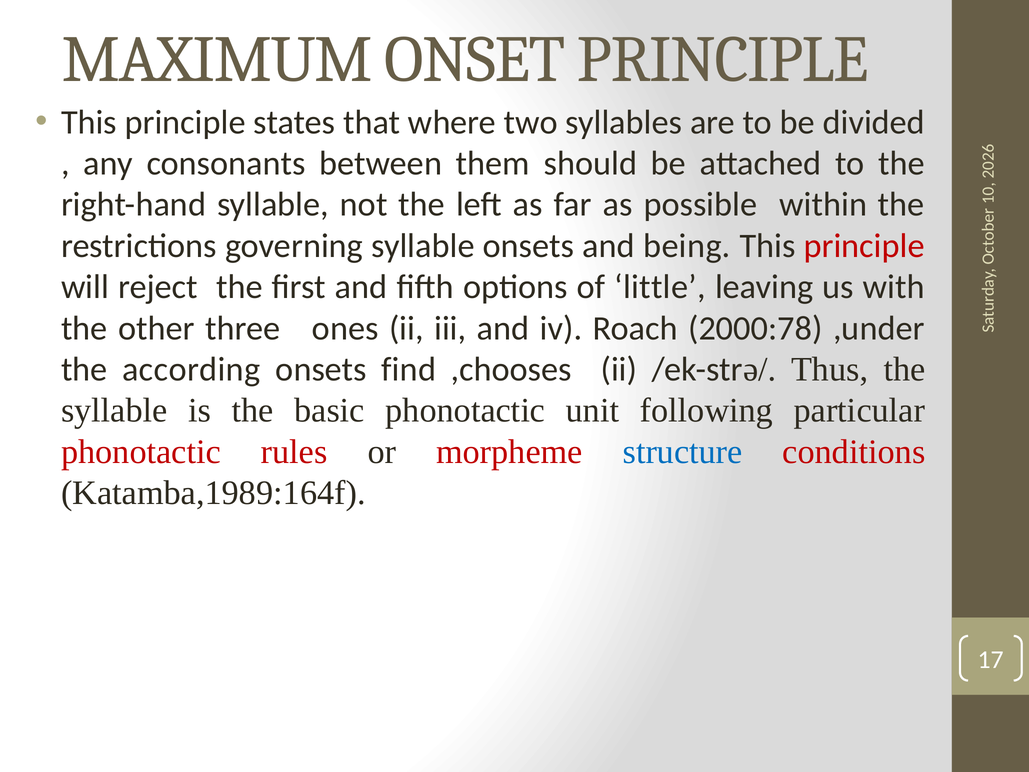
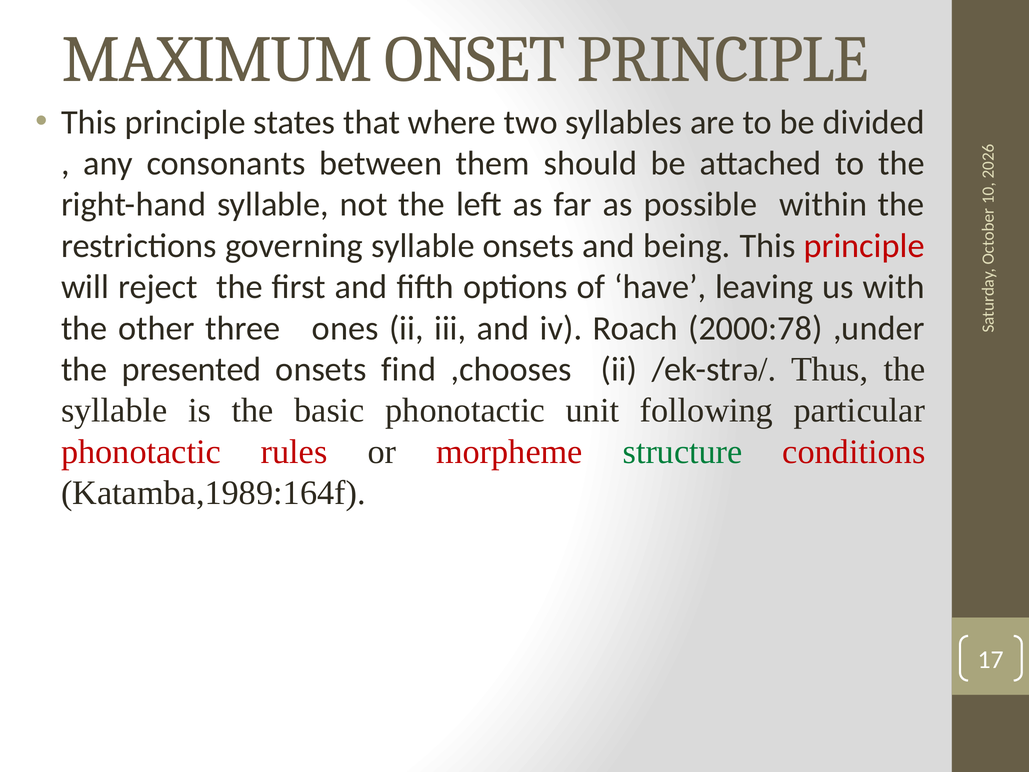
little: little -> have (660, 287)
according: according -> presented (192, 369)
structure colour: blue -> green (683, 452)
